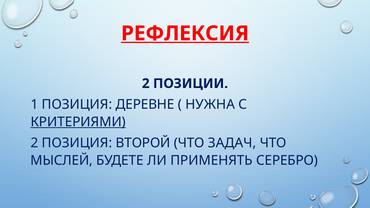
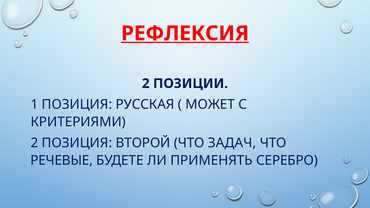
ДЕРЕВНЕ: ДЕРЕВНЕ -> РУССКАЯ (145, 104)
НУЖНА: НУЖНА -> МОЖЕТ (210, 104)
КРИТЕРИЯМИ underline: present -> none (78, 122)
МЫСЛЕЙ: МЫСЛЕЙ -> РЕЧЕВЫЕ (62, 160)
